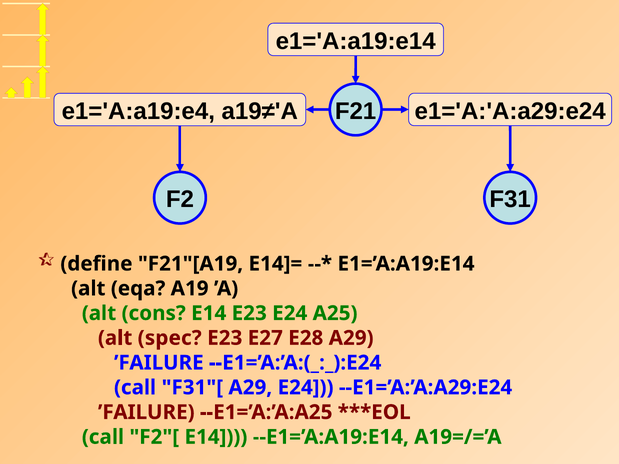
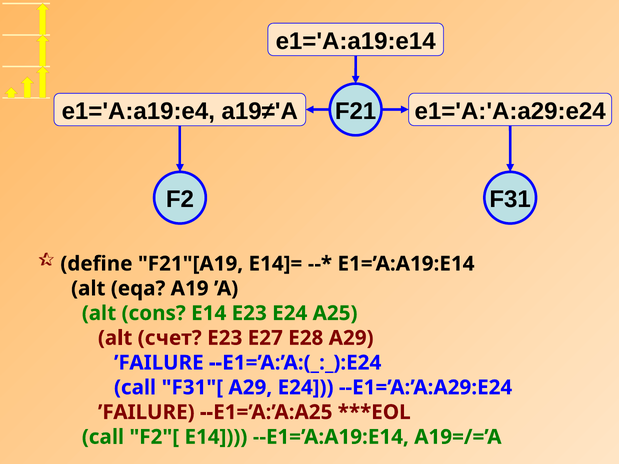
spec: spec -> счет (170, 338)
